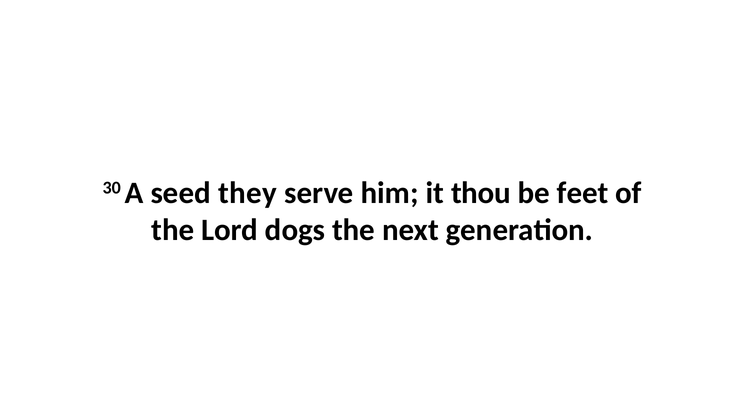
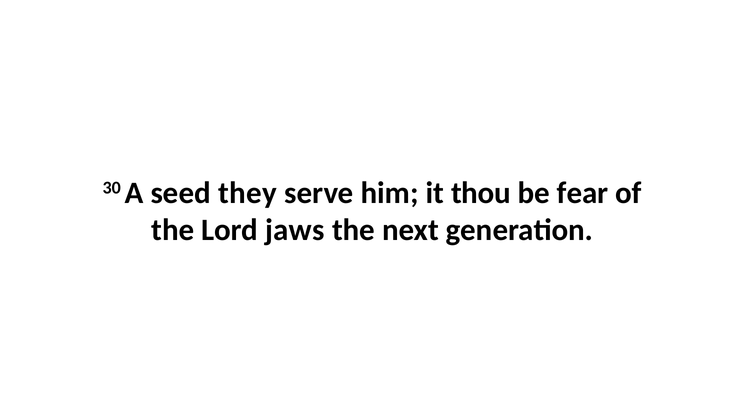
feet: feet -> fear (583, 193)
dogs: dogs -> jaws (295, 230)
